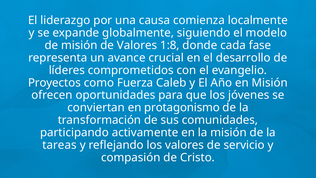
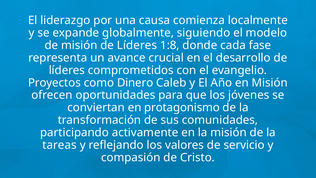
misión de Valores: Valores -> Líderes (137, 45)
Fuerza: Fuerza -> Dinero (135, 83)
